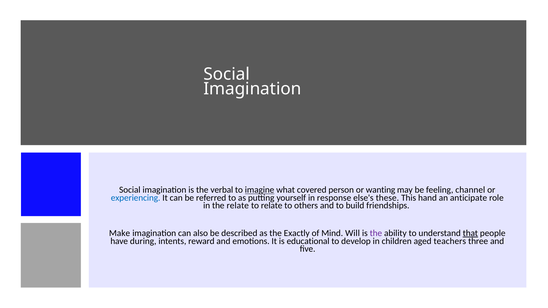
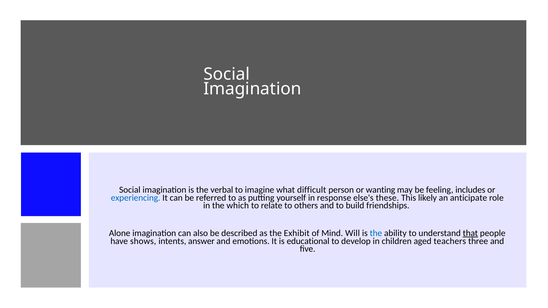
imagine underline: present -> none (260, 190)
covered: covered -> difficult (312, 190)
channel: channel -> includes (470, 190)
hand: hand -> likely (427, 198)
the relate: relate -> which (238, 206)
Make: Make -> Alone (120, 233)
Exactly: Exactly -> Exhibit (297, 233)
the colour: purple -> blue (376, 233)
during: during -> shows (143, 241)
reward: reward -> answer (201, 241)
